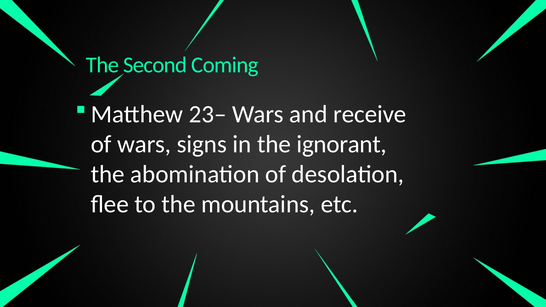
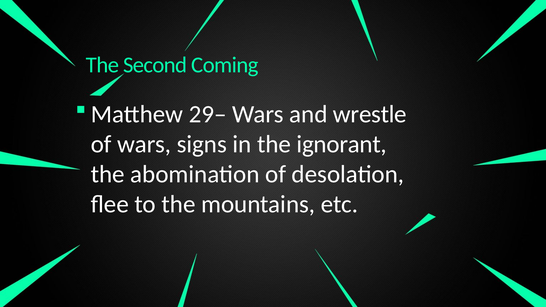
23–: 23– -> 29– (208, 114)
receive: receive -> wrestle (370, 114)
